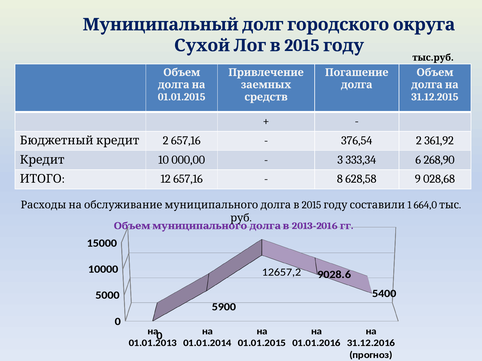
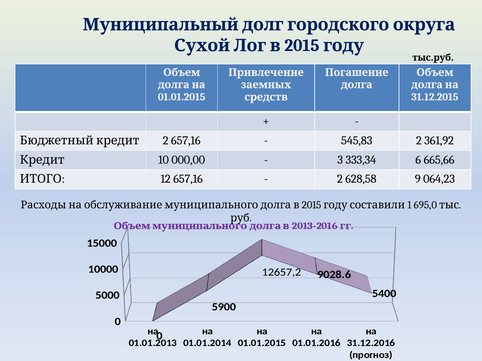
376,54: 376,54 -> 545,83 (357, 141)
268,90: 268,90 -> 665,66 (439, 160)
8: 8 -> 2 (340, 179)
028,68: 028,68 -> 064,23 (439, 179)
664,0: 664,0 -> 695,0 (425, 205)
